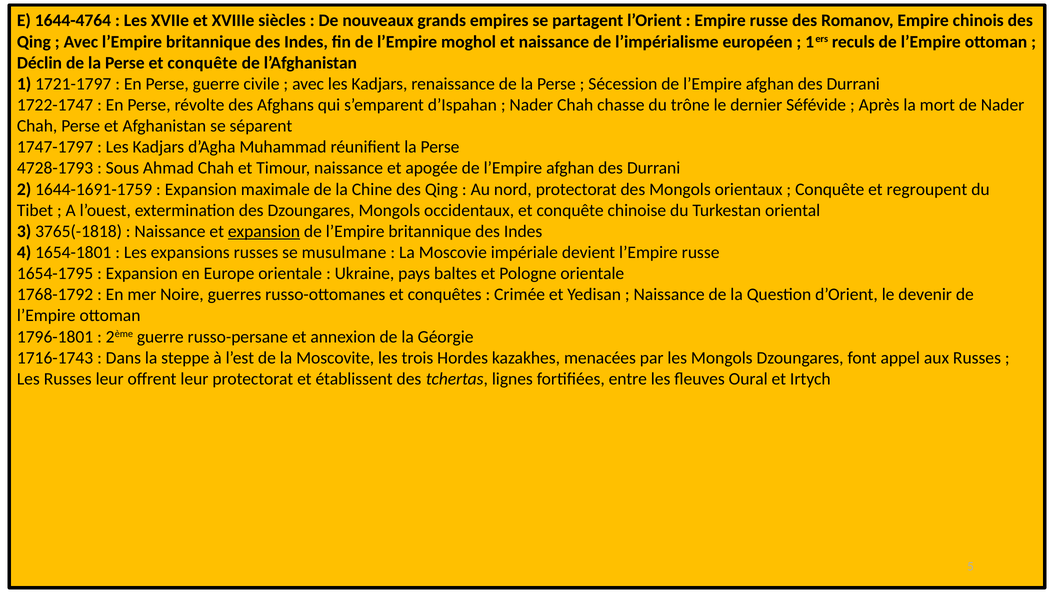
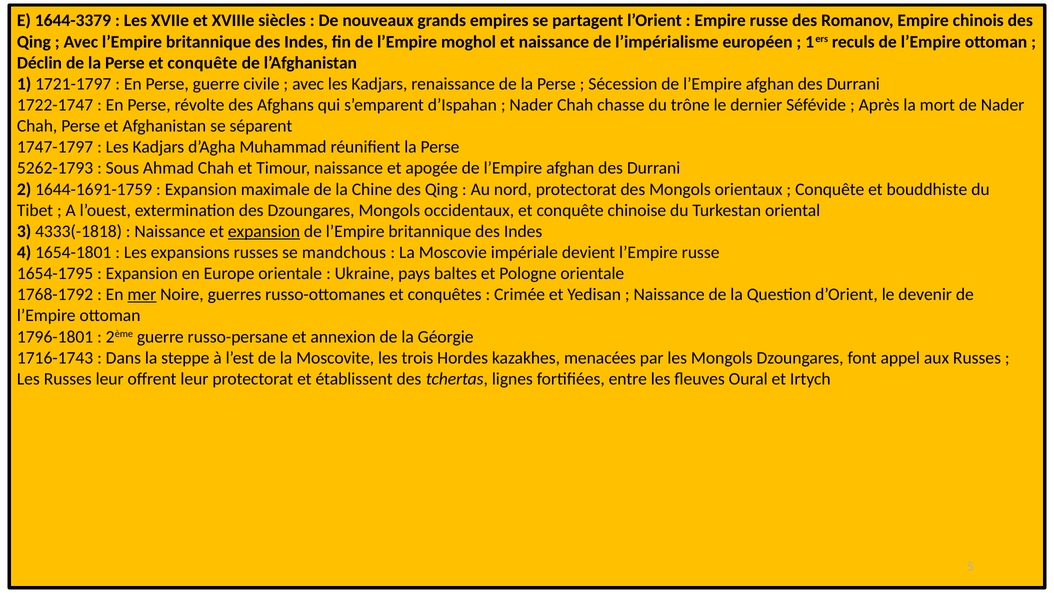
1644-4764: 1644-4764 -> 1644-3379 (73, 21)
4728-1793: 4728-1793 -> 5262-1793 (55, 168)
regroupent: regroupent -> bouddhiste (927, 189)
3765(-1818: 3765(-1818 -> 4333(-1818 (79, 231)
musulmane: musulmane -> mandchous (344, 252)
mer underline: none -> present (142, 295)
